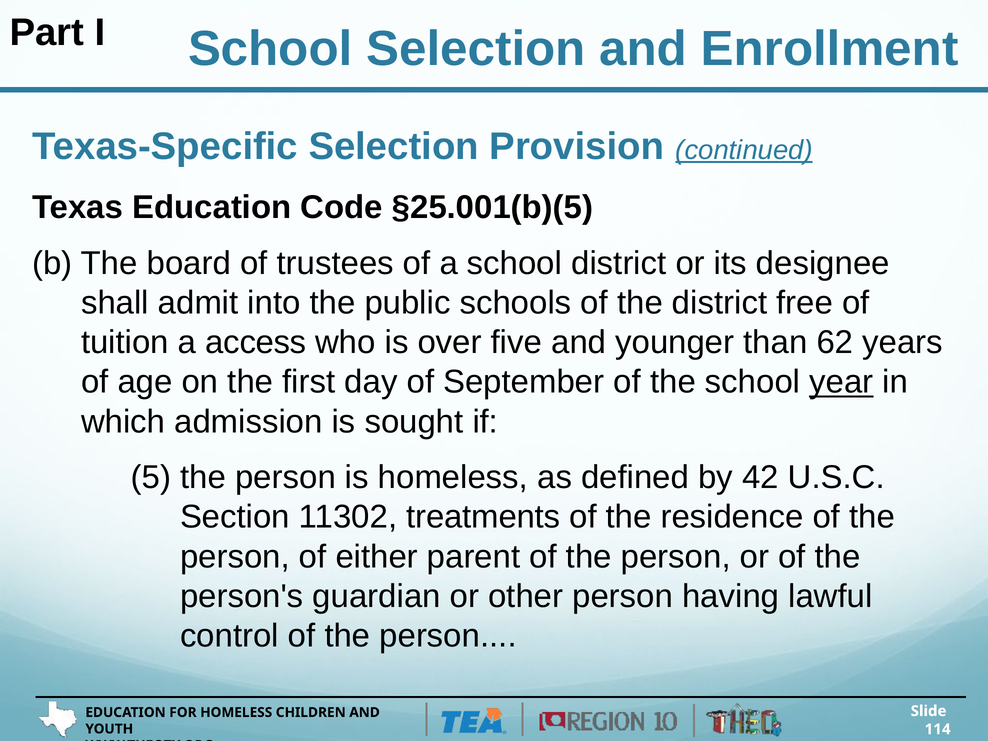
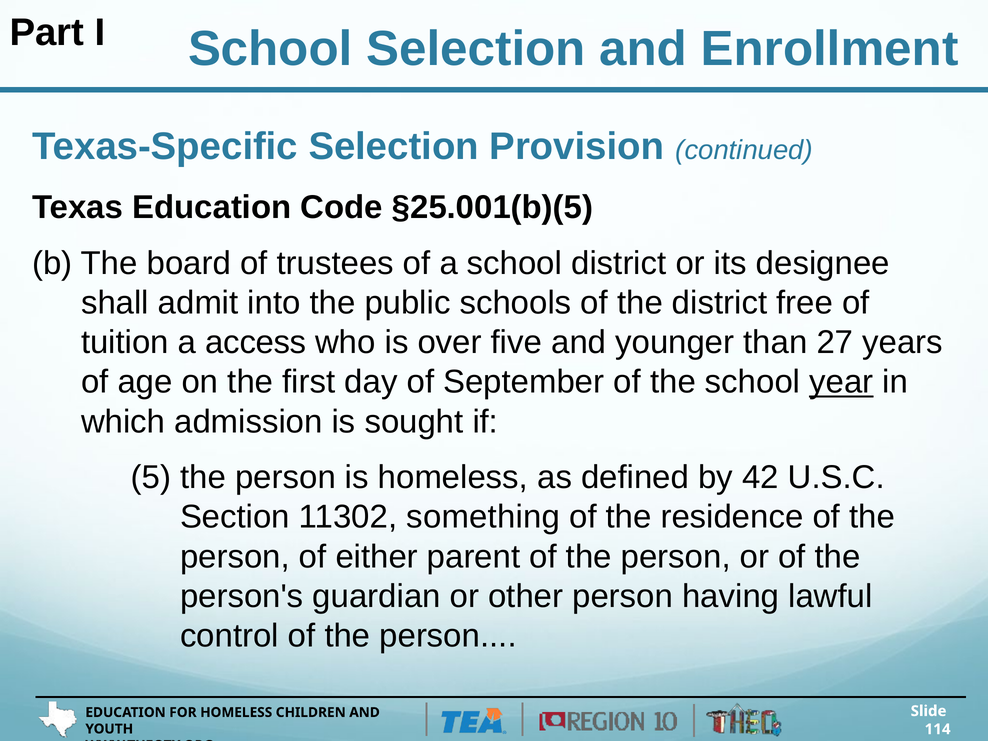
continued underline: present -> none (744, 150)
62: 62 -> 27 (835, 343)
treatments: treatments -> something (483, 517)
